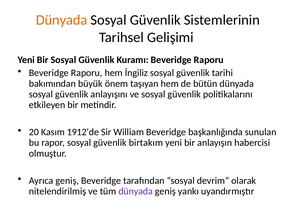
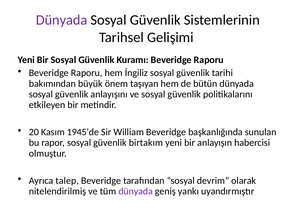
Dünyada colour: orange -> purple (62, 20)
1912’de: 1912’de -> 1945’de (83, 132)
Ayrıca geniş: geniş -> talep (67, 181)
